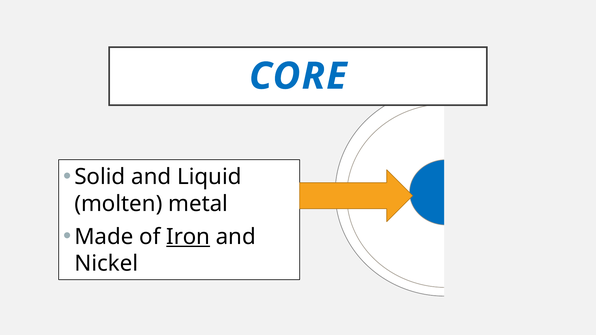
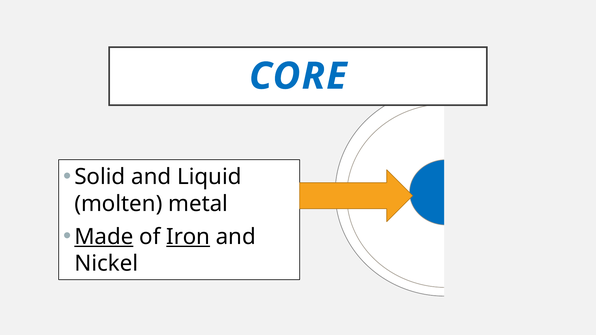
Made underline: none -> present (104, 237)
